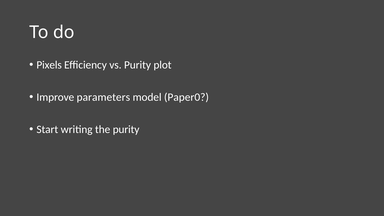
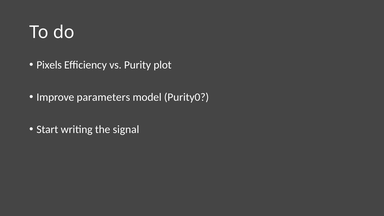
Paper0: Paper0 -> Purity0 (186, 97)
the purity: purity -> signal (126, 129)
